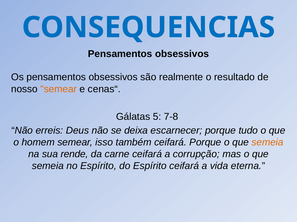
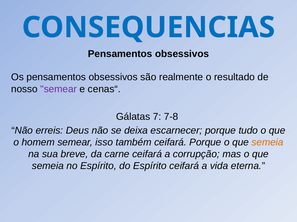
semear colour: orange -> purple (59, 89)
5: 5 -> 7 (157, 117)
rende: rende -> breve (74, 155)
